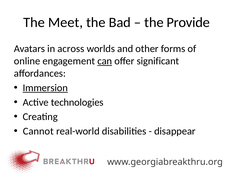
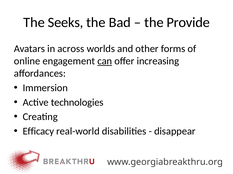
Meet: Meet -> Seeks (66, 23)
significant: significant -> increasing (158, 61)
Immersion underline: present -> none (45, 88)
Cannot: Cannot -> Efficacy (38, 132)
